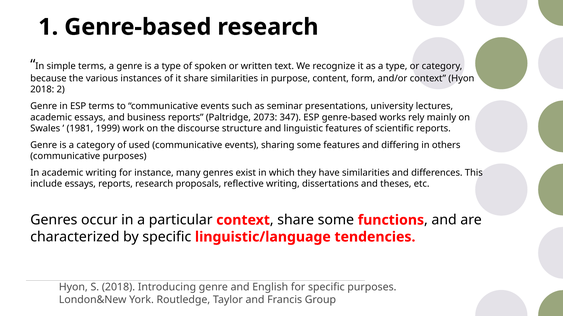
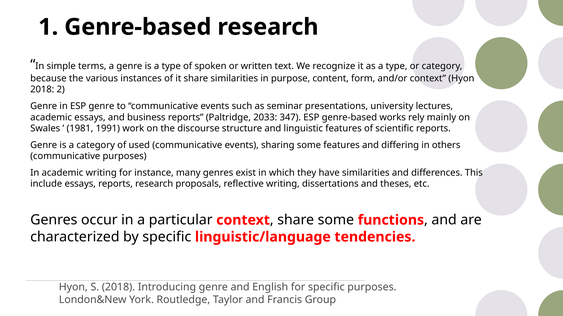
ESP terms: terms -> genre (101, 106)
2073: 2073 -> 2033 (265, 118)
1999: 1999 -> 1991 (108, 129)
